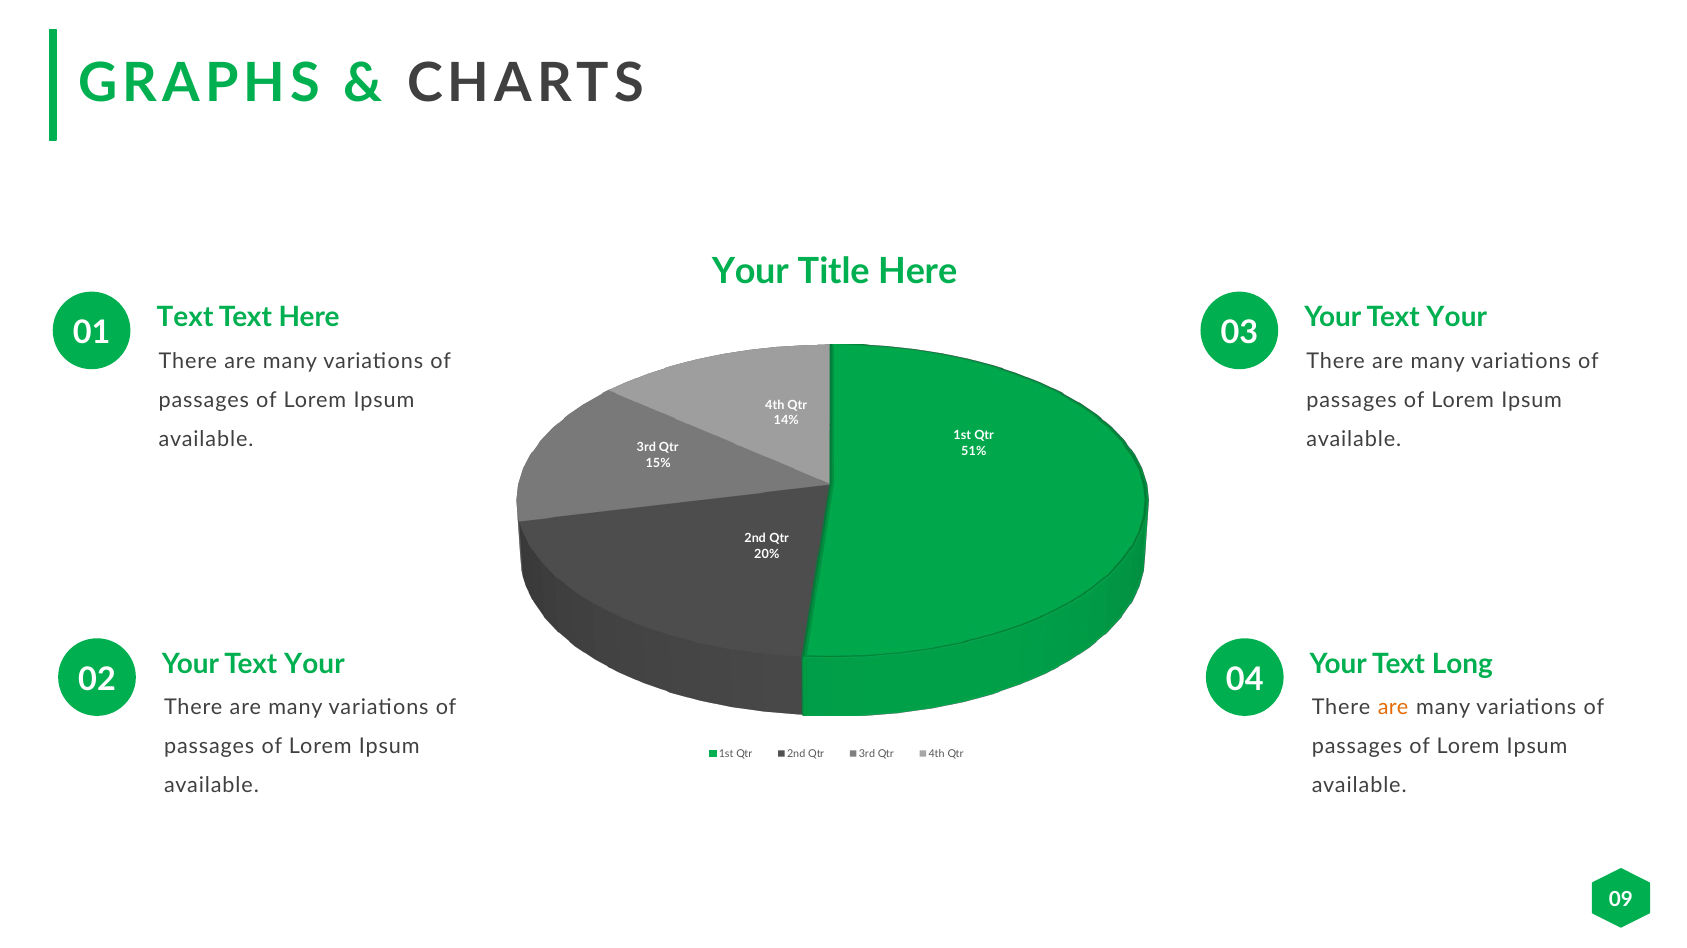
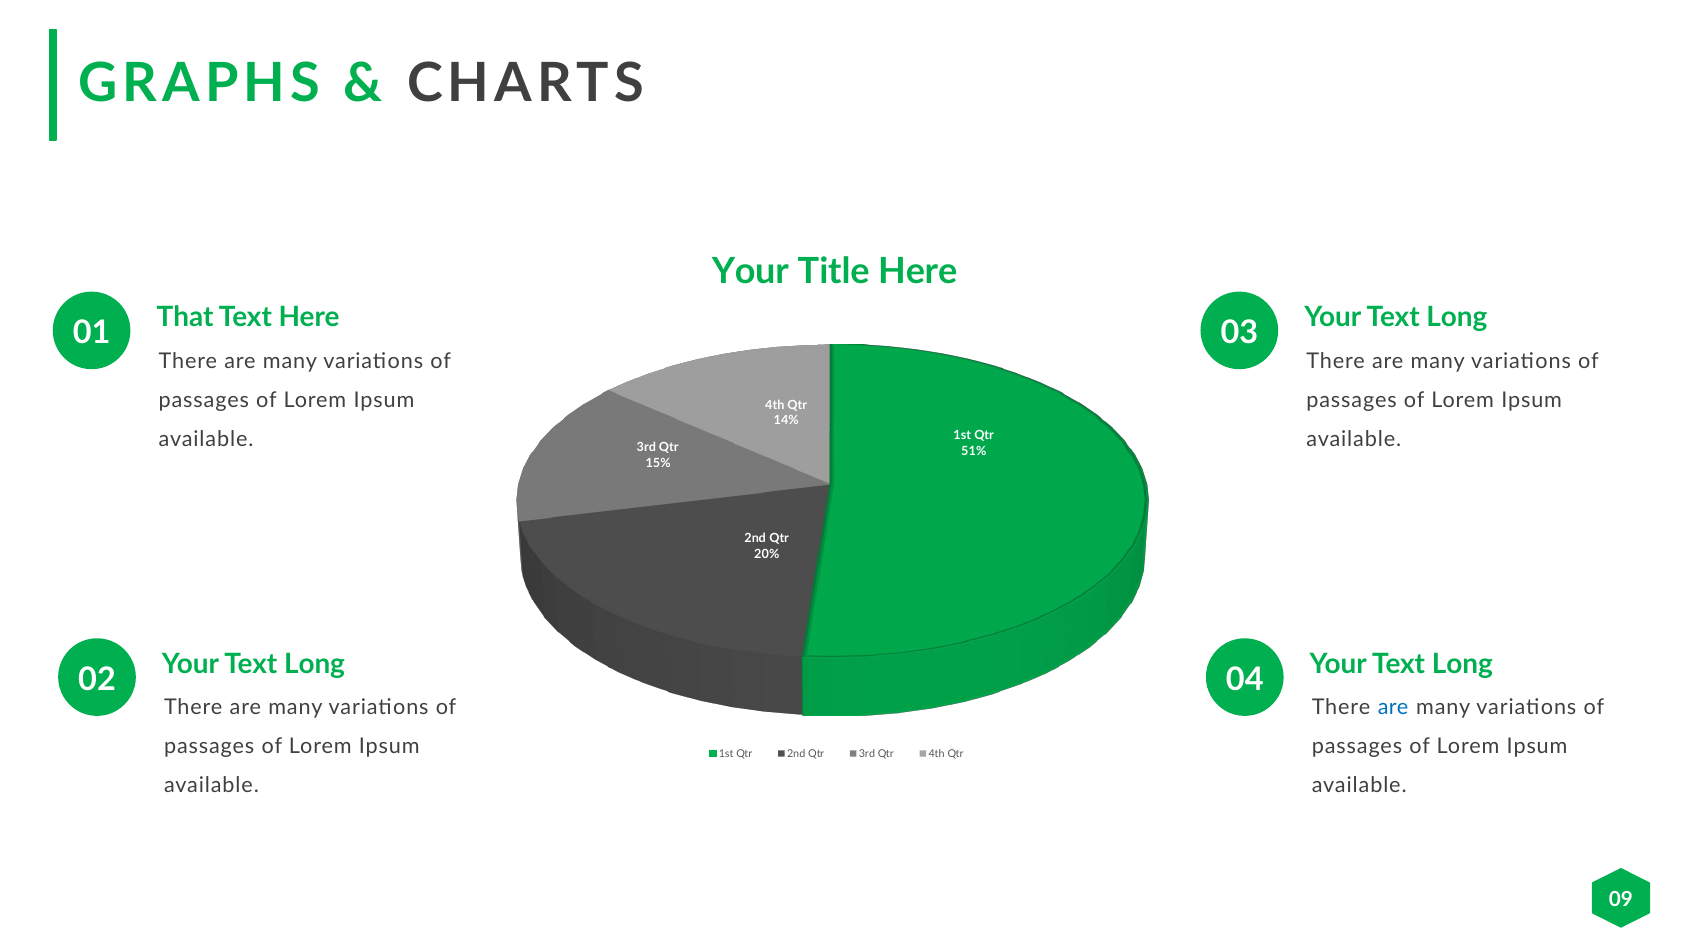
Text: Text -> That (185, 317)
Your: Your -> Long (1457, 317)
Your: Your -> Long (315, 664)
are colour: orange -> blue (1393, 707)
